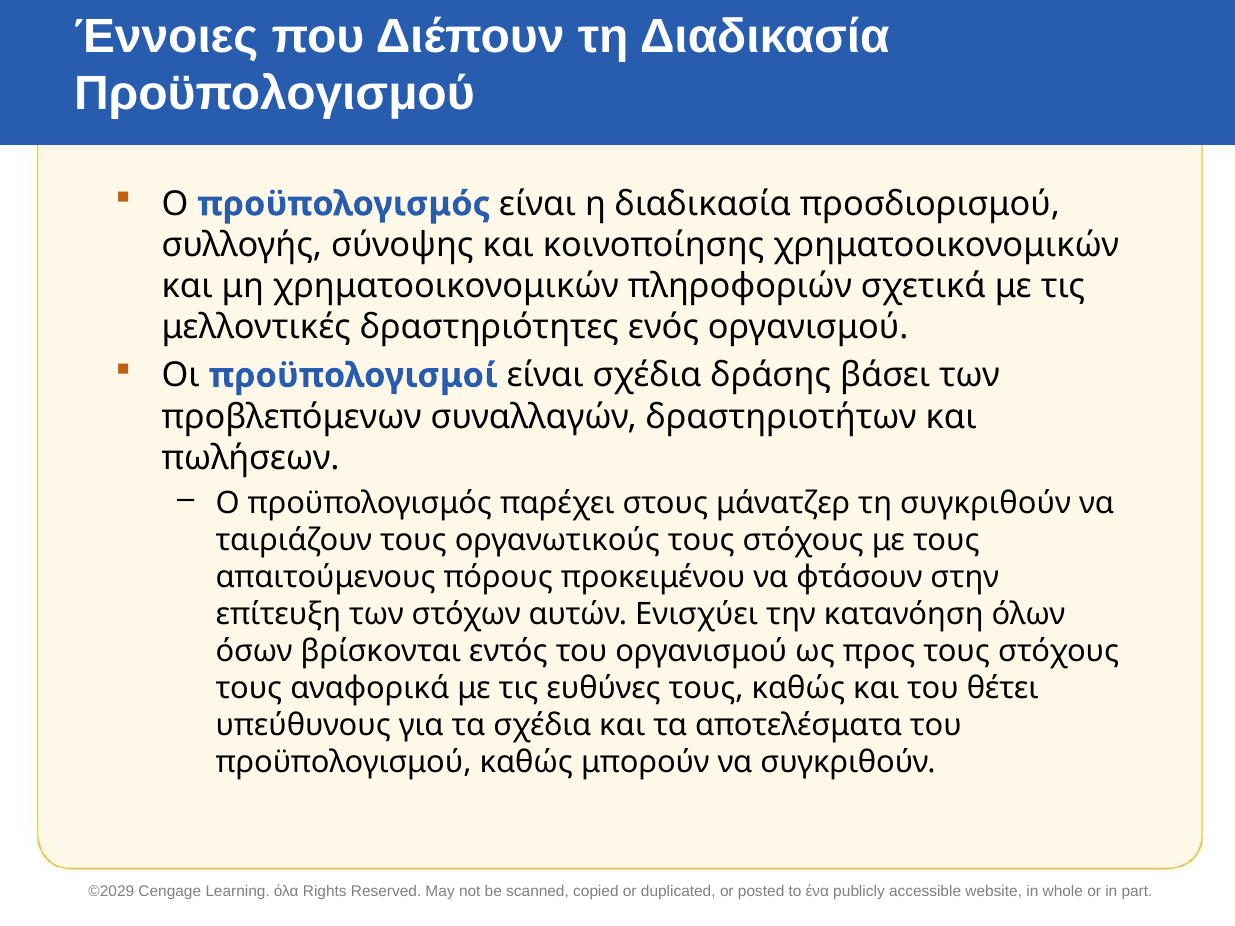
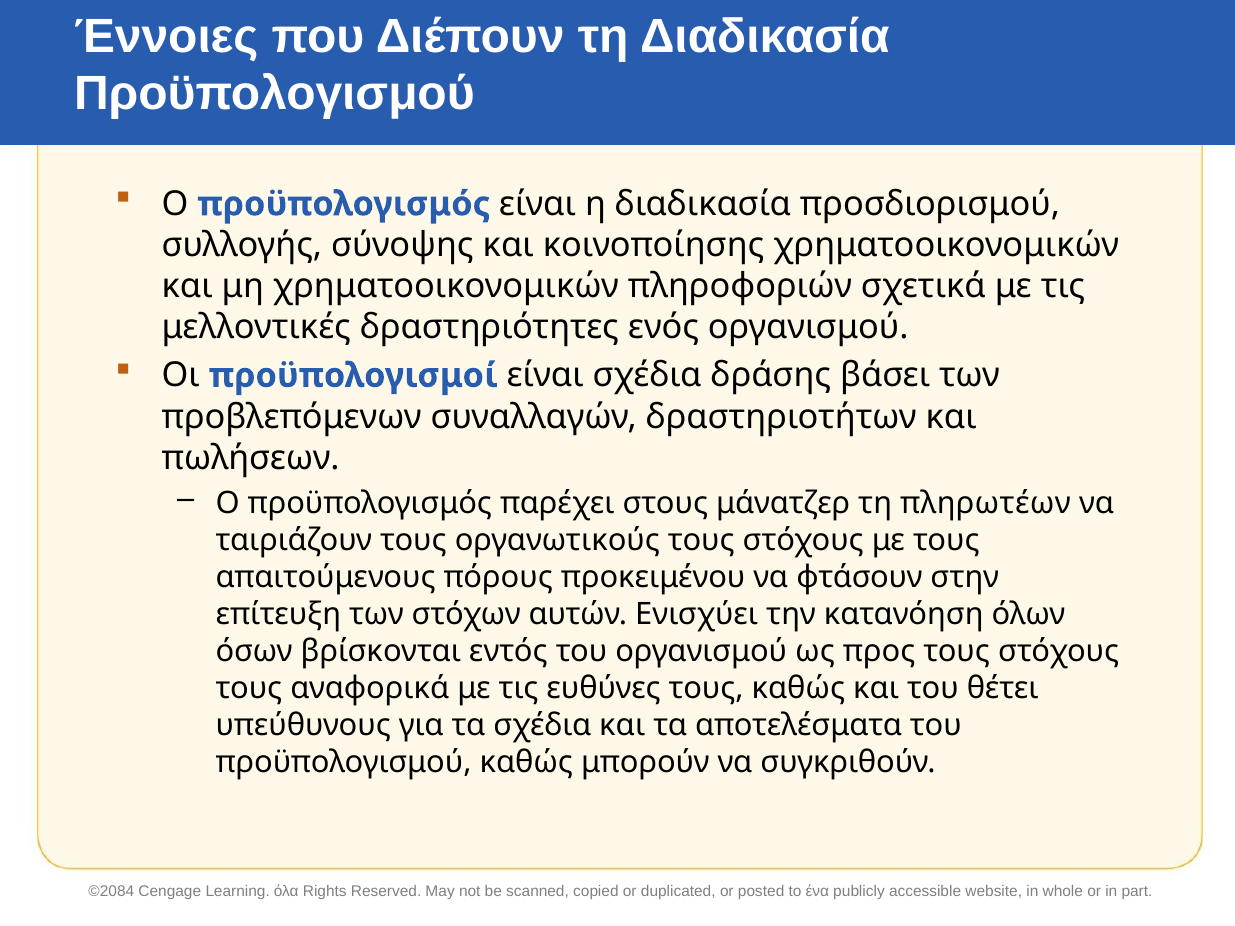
τη συγκριθούν: συγκριθούν -> πληρωτέων (985, 503)
©2029: ©2029 -> ©2084 (111, 891)
